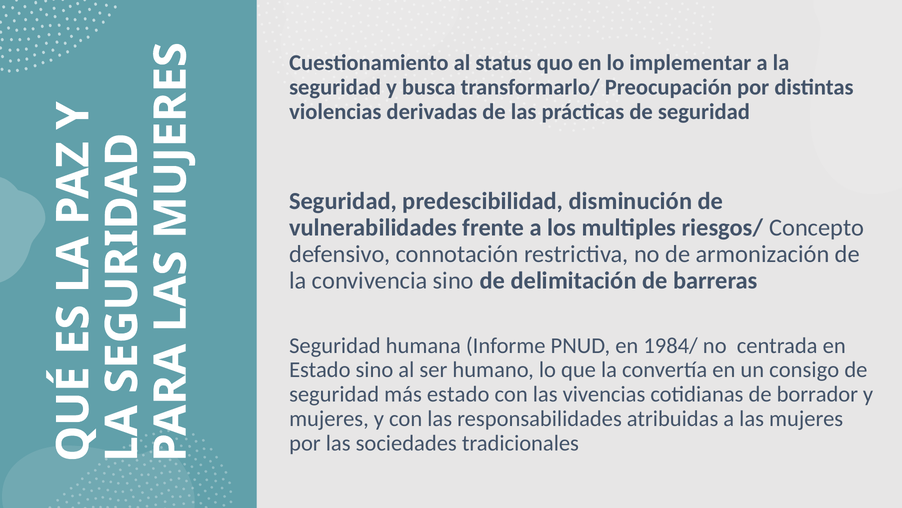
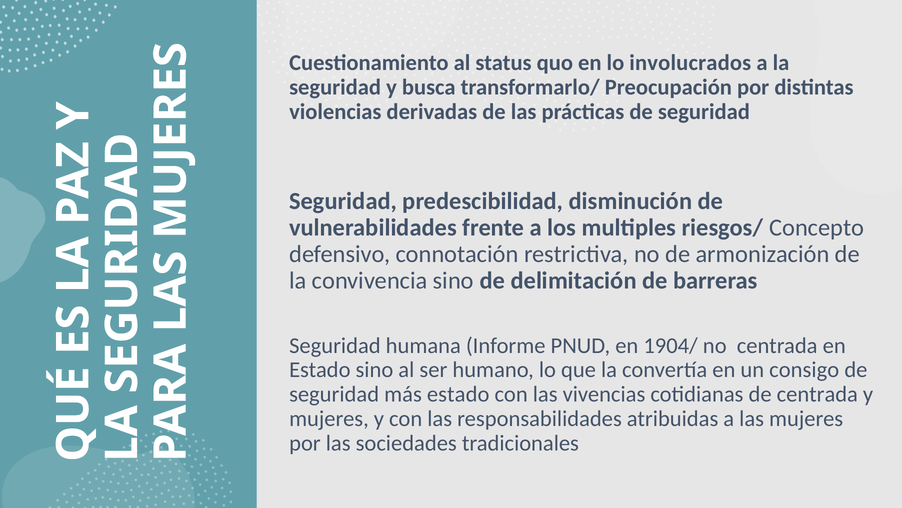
implementar: implementar -> involucrados (690, 63)
1984/: 1984/ -> 1904/ (671, 345)
de borrador: borrador -> centrada (817, 394)
